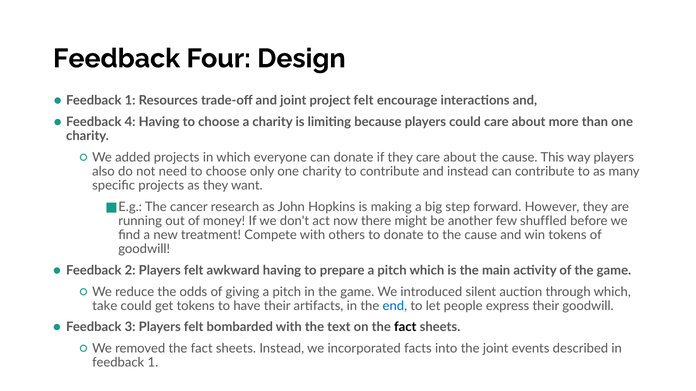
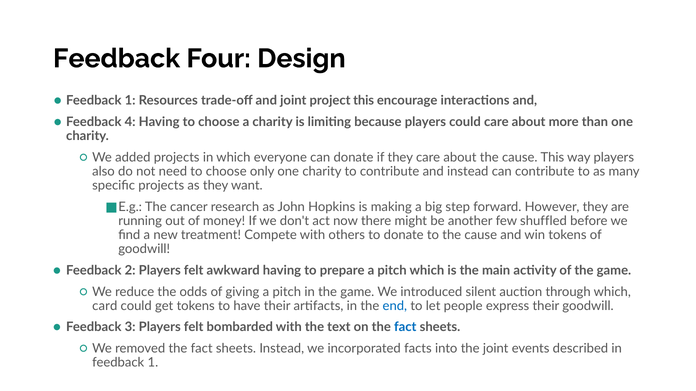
project felt: felt -> this (364, 101)
take: take -> card (105, 306)
fact colour: black -> blue (405, 328)
